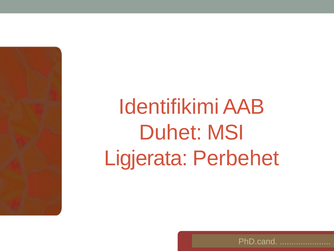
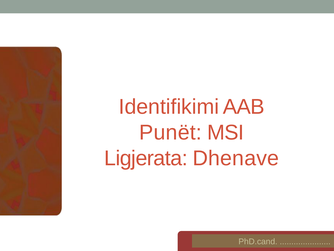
Duhet: Duhet -> Punët (171, 132)
Perbehet: Perbehet -> Dhenave (236, 158)
